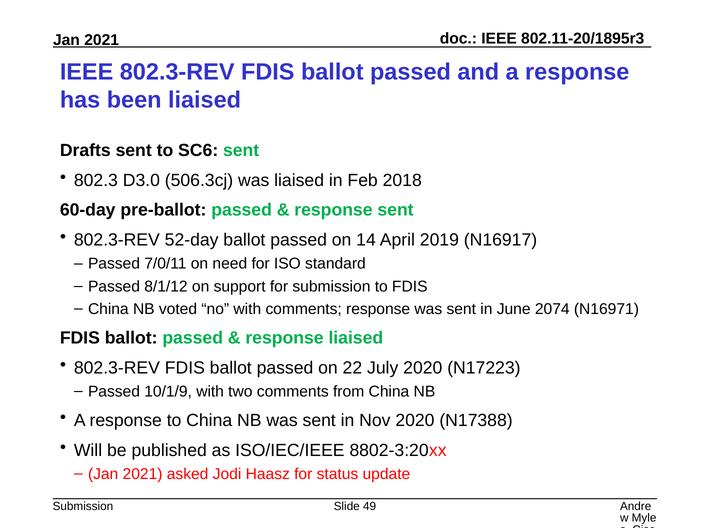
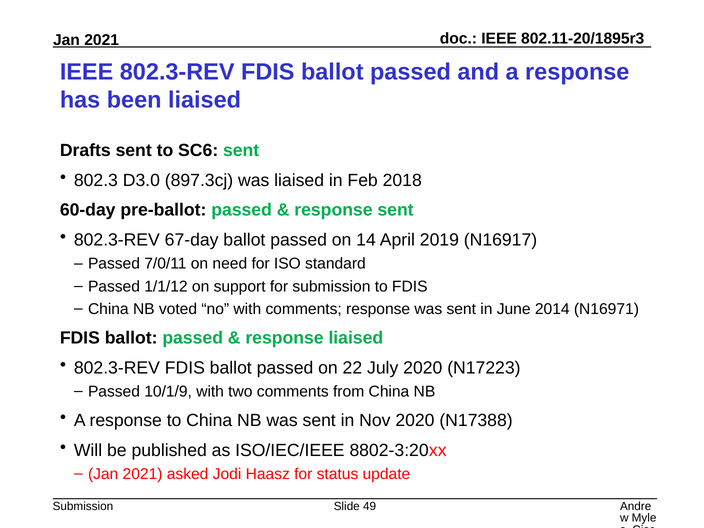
506.3cj: 506.3cj -> 897.3cj (199, 180)
52-day: 52-day -> 67-day (192, 240)
8/1/12: 8/1/12 -> 1/1/12 (166, 286)
2074: 2074 -> 2014 (552, 309)
